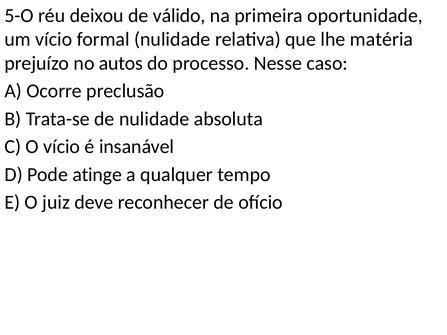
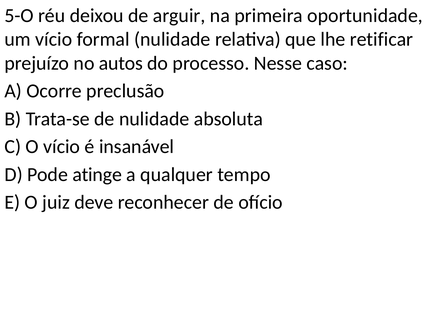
válido: válido -> arguir (179, 16)
matéria: matéria -> retificar (382, 39)
